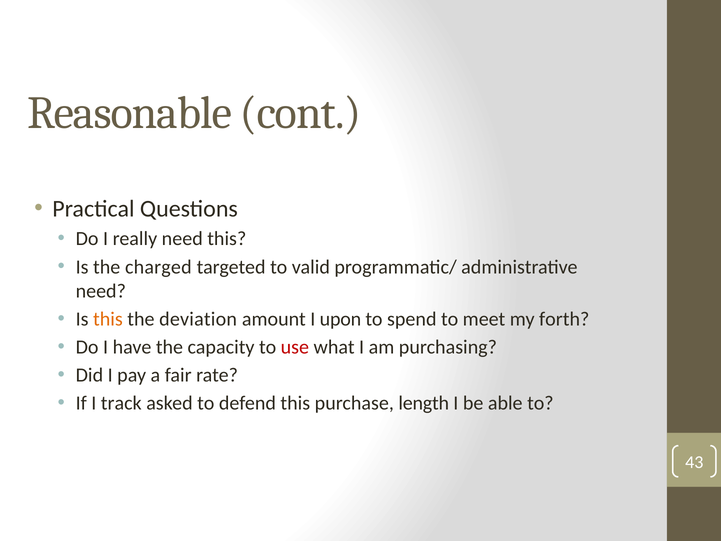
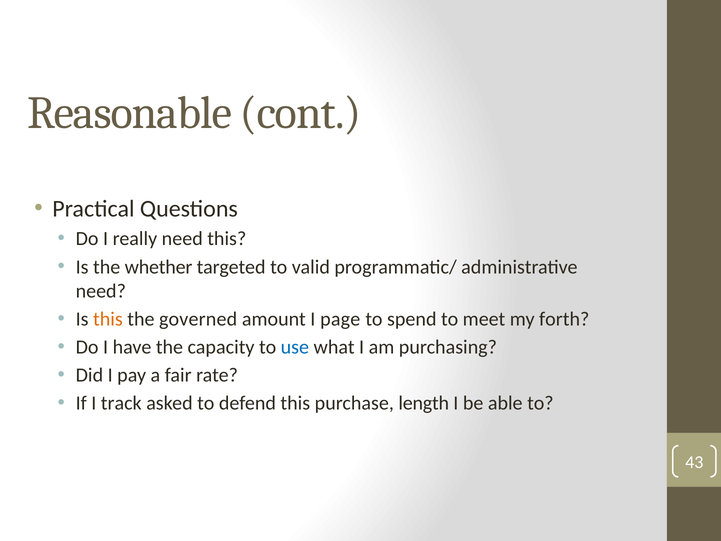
charged: charged -> whether (159, 267)
deviation: deviation -> governed (198, 319)
upon: upon -> page (340, 319)
use colour: red -> blue (295, 347)
